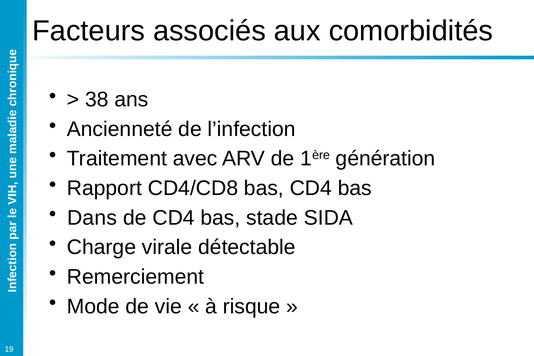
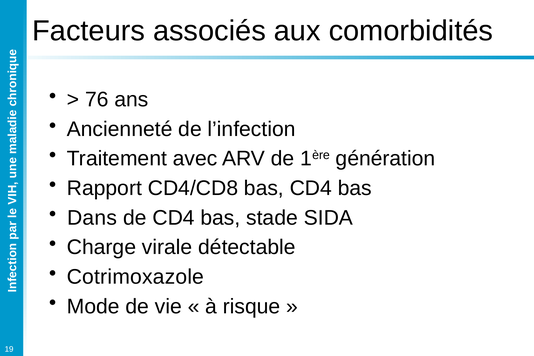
38: 38 -> 76 (97, 100)
Remerciement: Remerciement -> Cotrimoxazole (135, 277)
